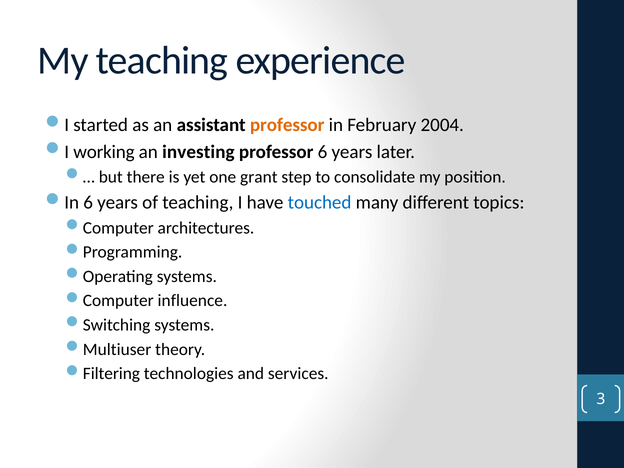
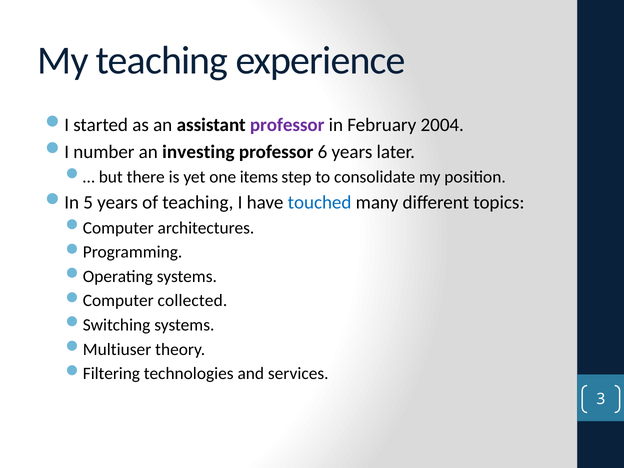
professor colour: orange -> purple (287, 125)
working: working -> number (104, 152)
grant: grant -> items (259, 177)
In 6: 6 -> 5 (88, 203)
influence: influence -> collected (192, 301)
